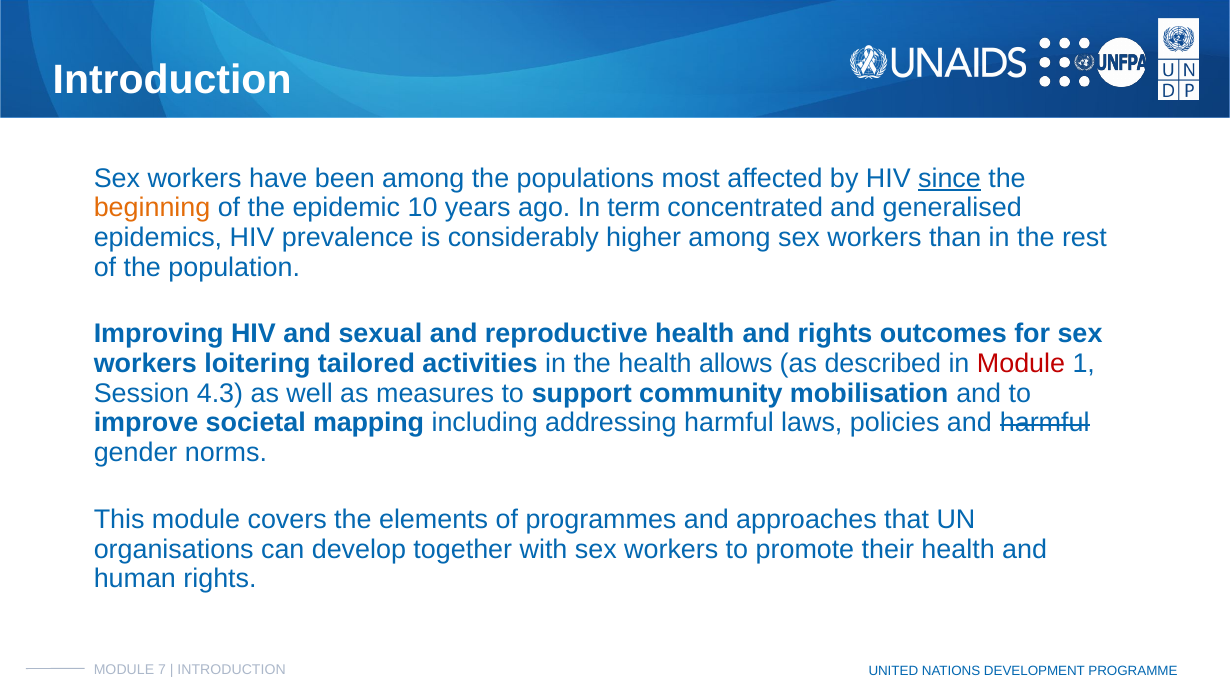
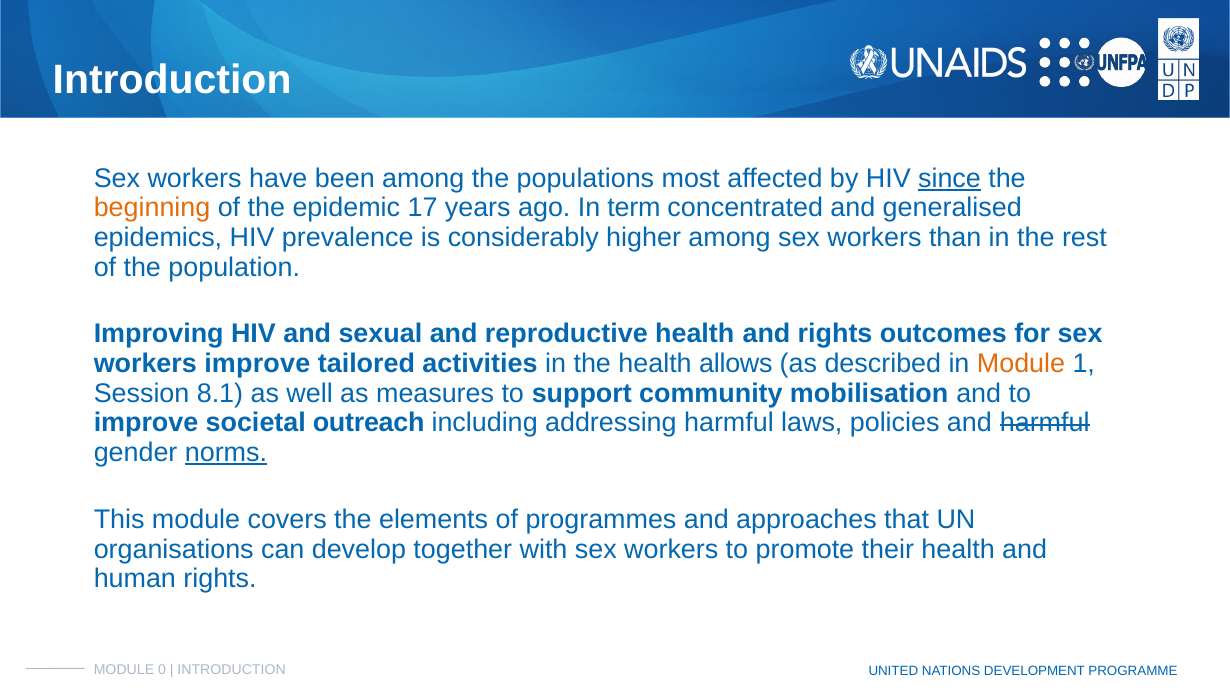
10: 10 -> 17 (423, 208)
workers loitering: loitering -> improve (257, 364)
Module colour: red -> orange (1021, 364)
4.3: 4.3 -> 8.1 (220, 393)
mapping: mapping -> outreach (369, 423)
norms underline: none -> present (226, 453)
7: 7 -> 0 (162, 669)
